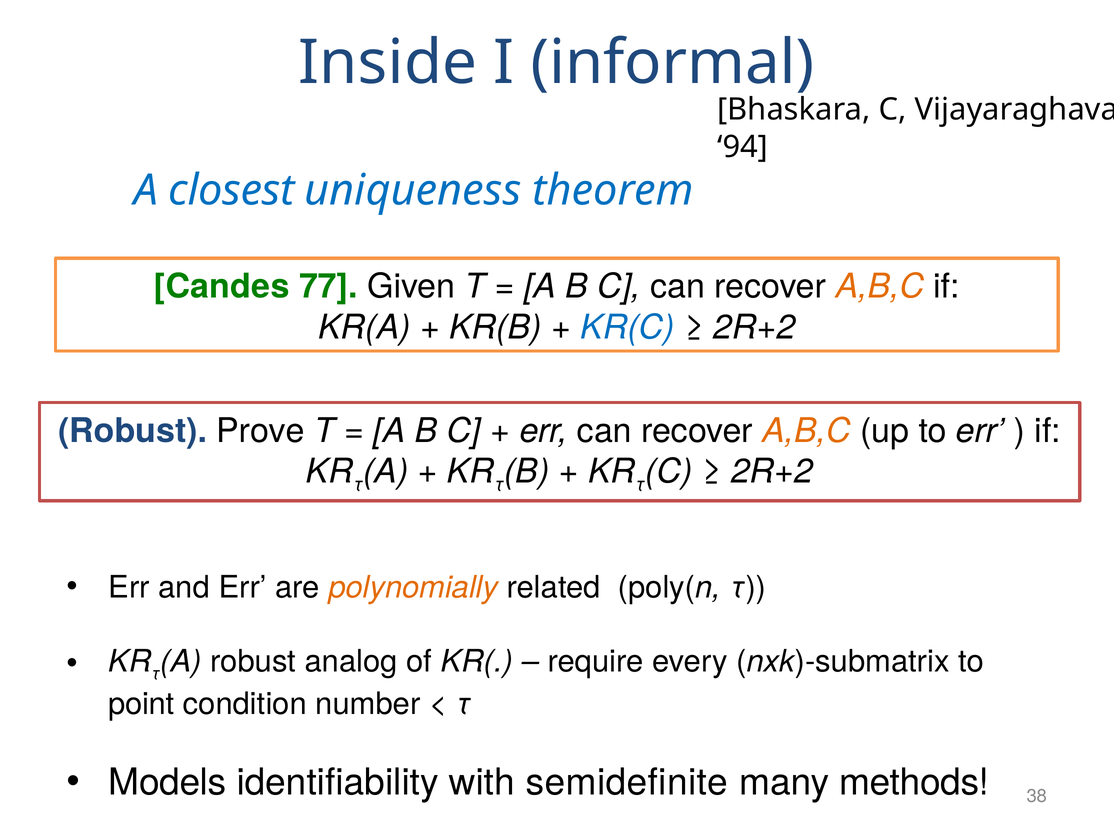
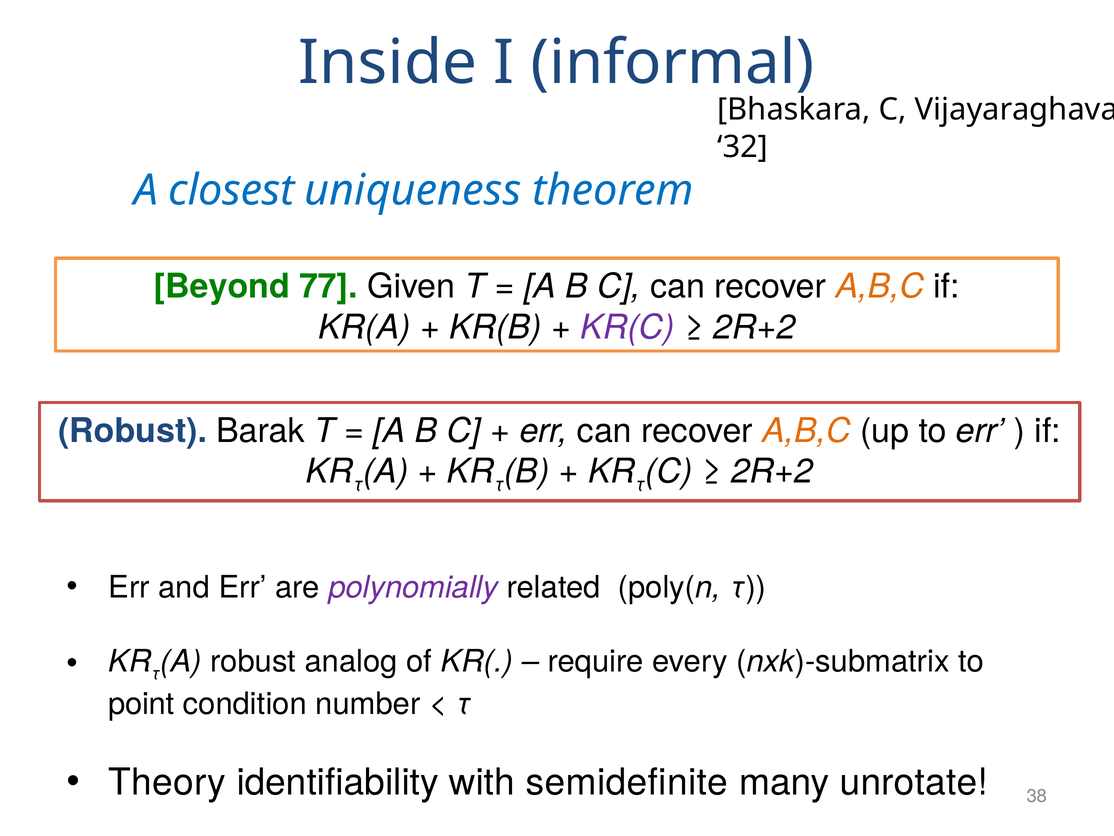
94: 94 -> 32 (743, 147)
Candes: Candes -> Beyond (222, 286)
KR(C colour: blue -> purple (628, 327)
Prove: Prove -> Barak (261, 431)
polynomially colour: orange -> purple (413, 587)
Models: Models -> Theory (167, 782)
methods: methods -> unrotate (914, 782)
